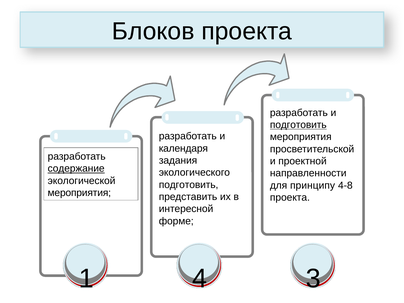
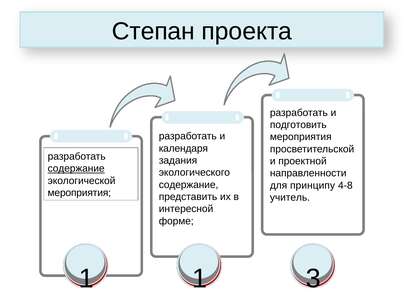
Блоков: Блоков -> Степан (153, 31)
подготовить underline: present -> none (298, 125)
подготовить: подготовить -> содержание (189, 185)
проекта: проекта -> учитель (290, 198)
1 4: 4 -> 1 (200, 278)
